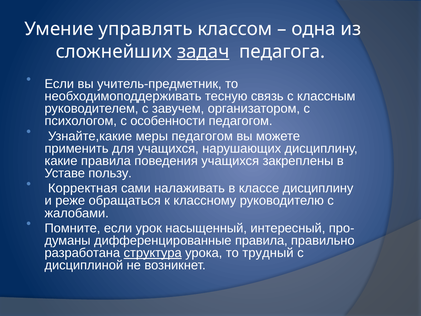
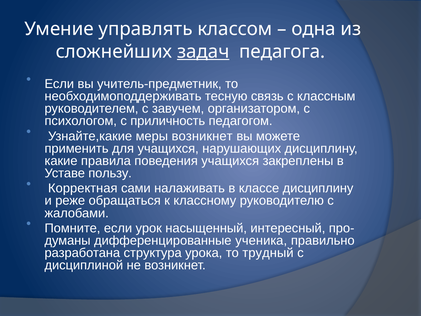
особенности: особенности -> приличность (168, 121)
меры педагогом: педагогом -> возникнет (202, 136)
дифференцированные правила: правила -> ученика (261, 240)
структура underline: present -> none (153, 253)
